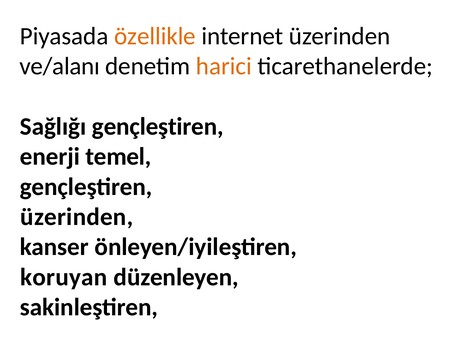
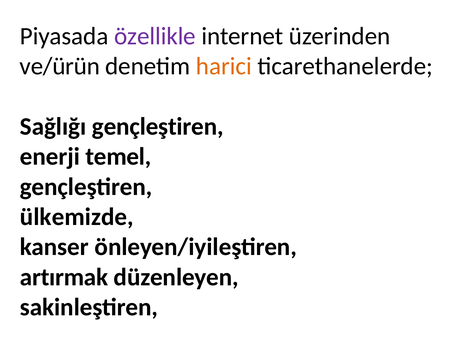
özellikle colour: orange -> purple (155, 36)
ve/alanı: ve/alanı -> ve/ürün (60, 66)
üzerinden: üzerinden -> ülkemizde (77, 217)
koruyan: koruyan -> artırmak (64, 277)
